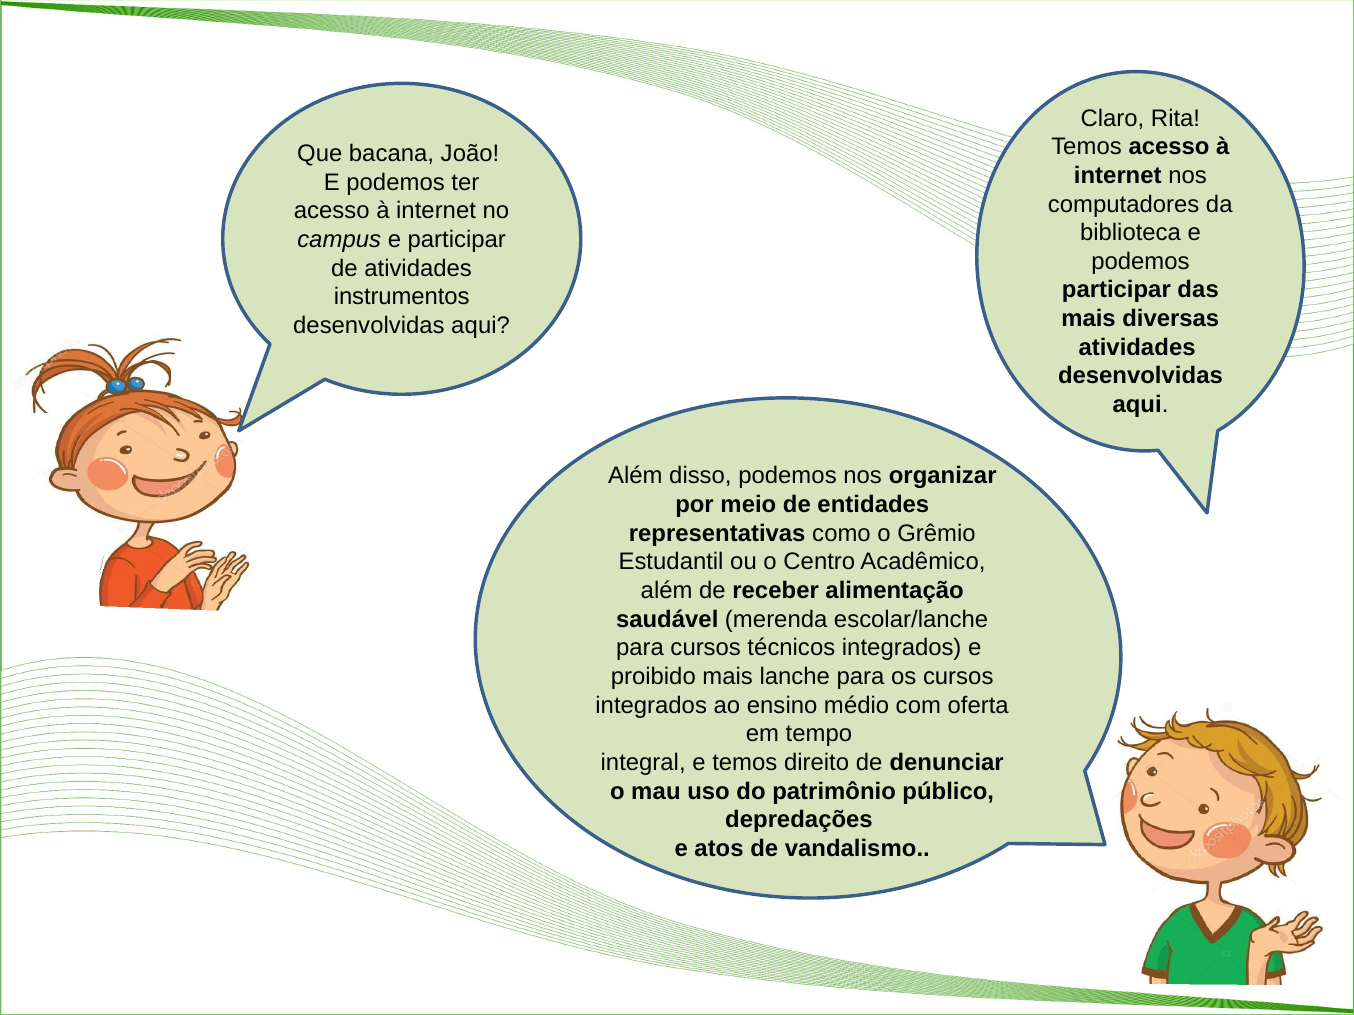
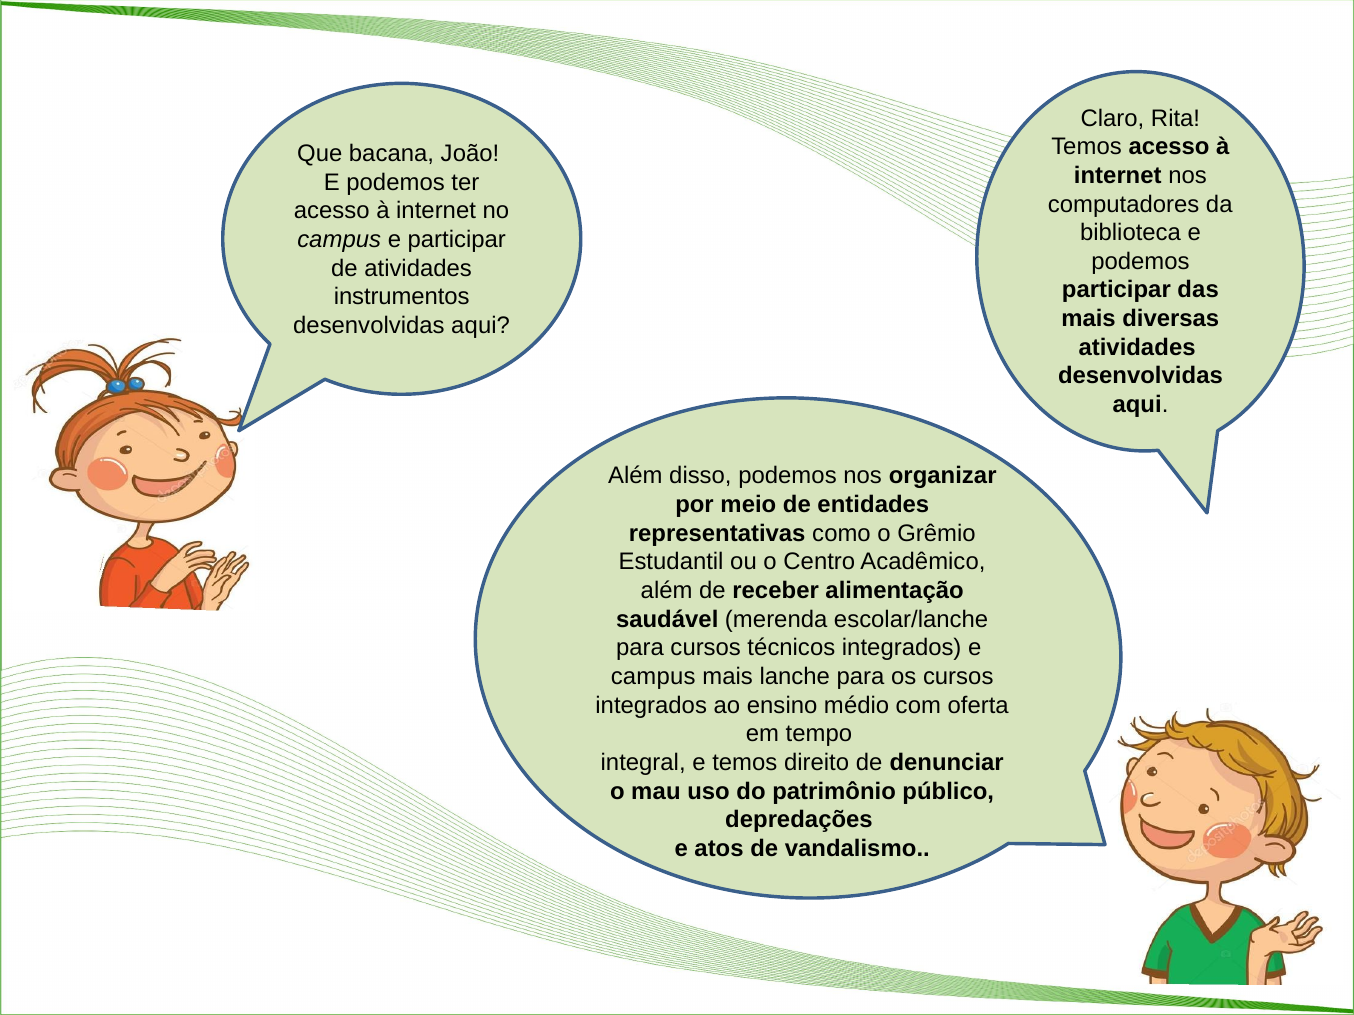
proibido: proibido -> campus (653, 677)
